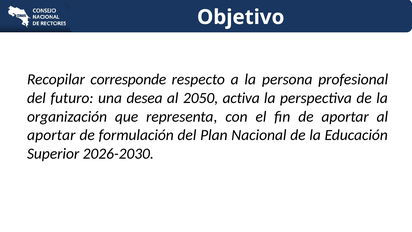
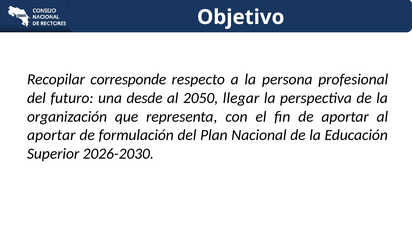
desea: desea -> desde (145, 98)
activa: activa -> llegar (241, 98)
